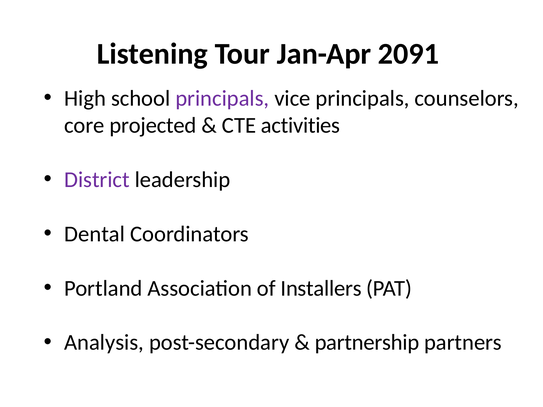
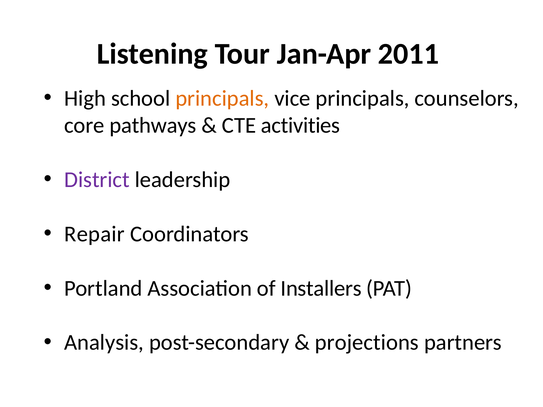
2091: 2091 -> 2011 (408, 54)
principals colour: purple -> orange (222, 98)
projected: projected -> pathways (153, 126)
Dental: Dental -> Repair (94, 234)
partnership: partnership -> projections (367, 343)
